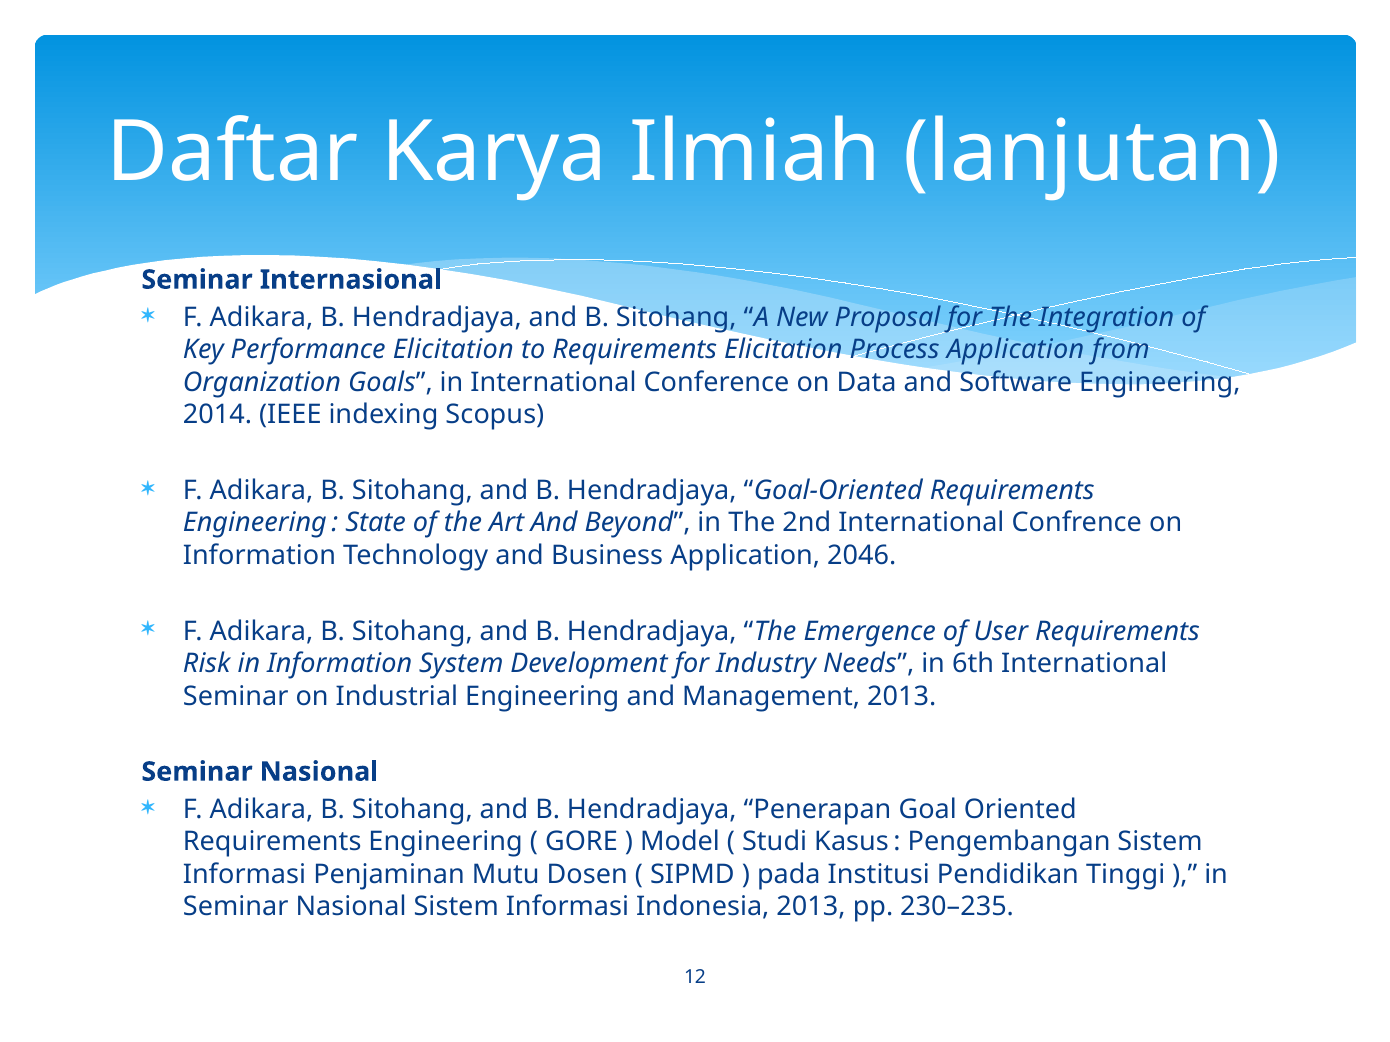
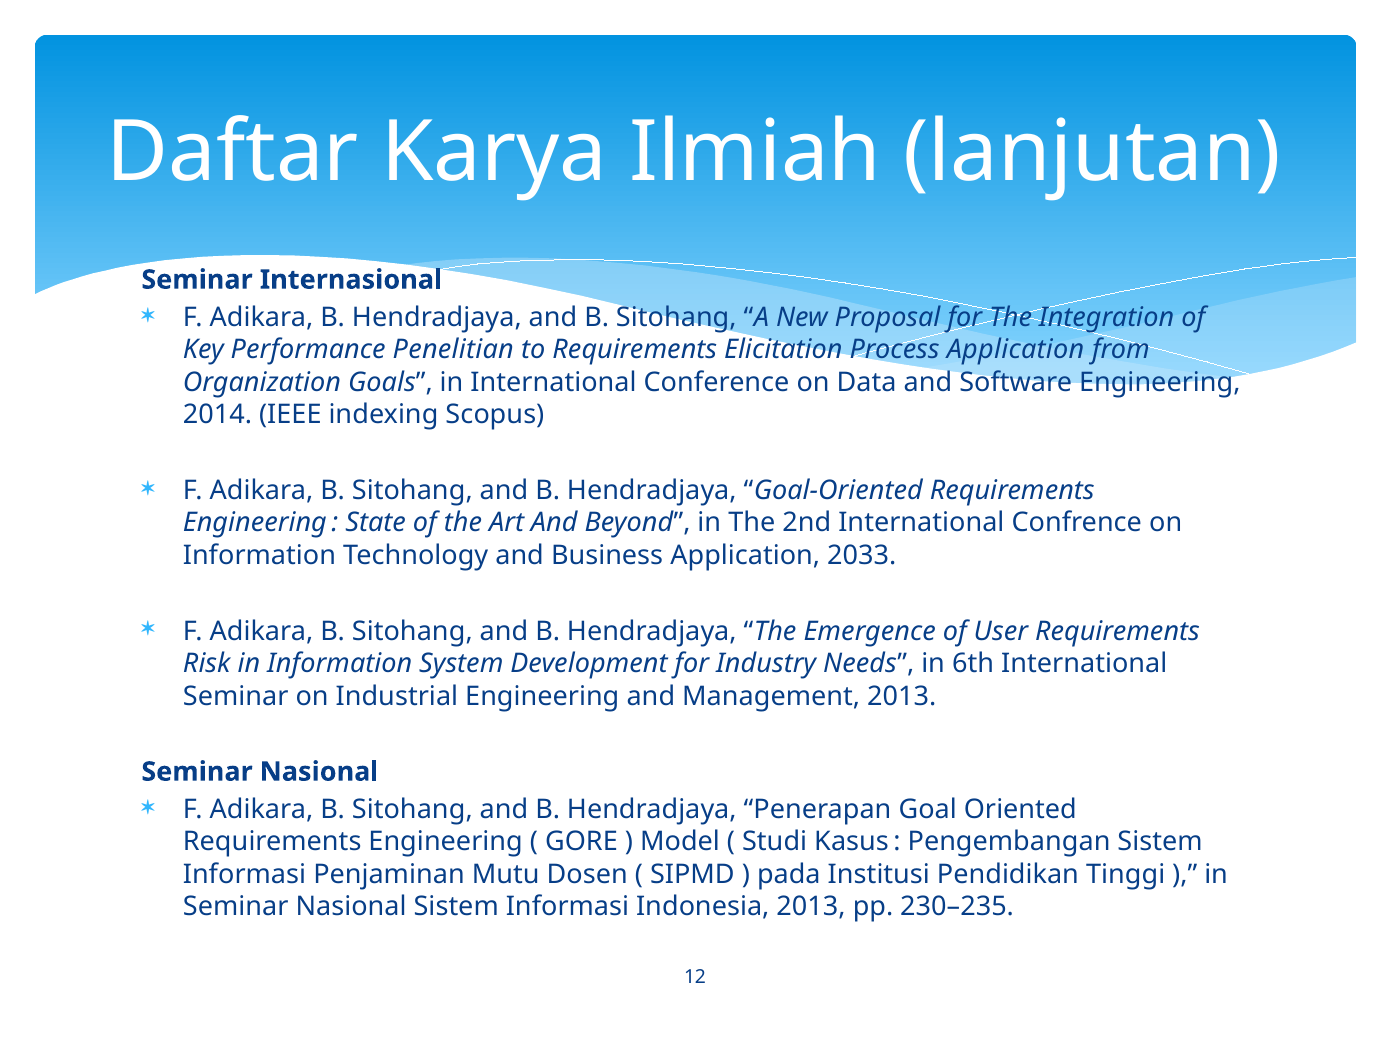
Performance Elicitation: Elicitation -> Penelitian (453, 350)
2046: 2046 -> 2033 (862, 556)
